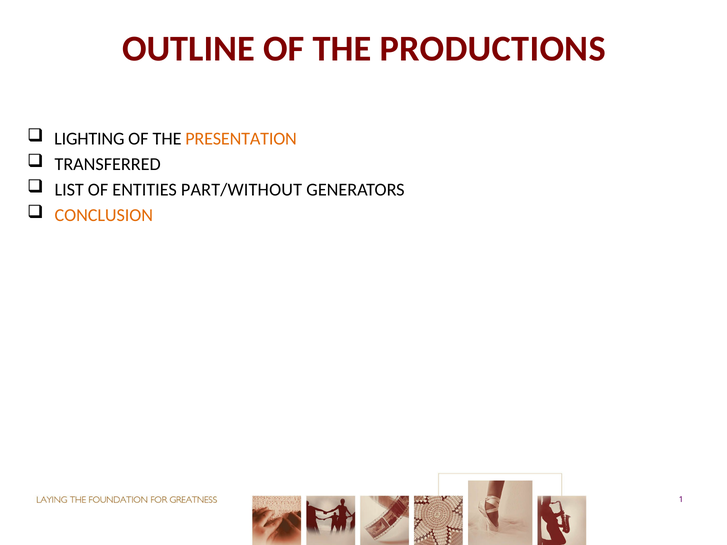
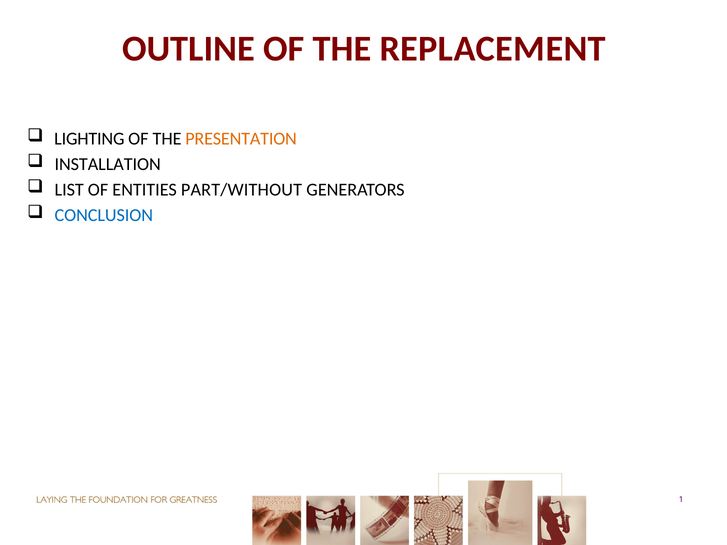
PRODUCTIONS: PRODUCTIONS -> REPLACEMENT (493, 49)
TRANSFERRED: TRANSFERRED -> INSTALLATION (108, 164)
CONCLUSION colour: orange -> blue (104, 215)
